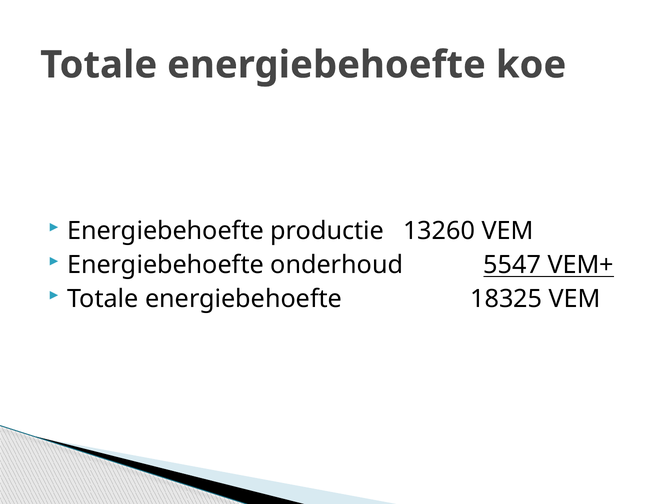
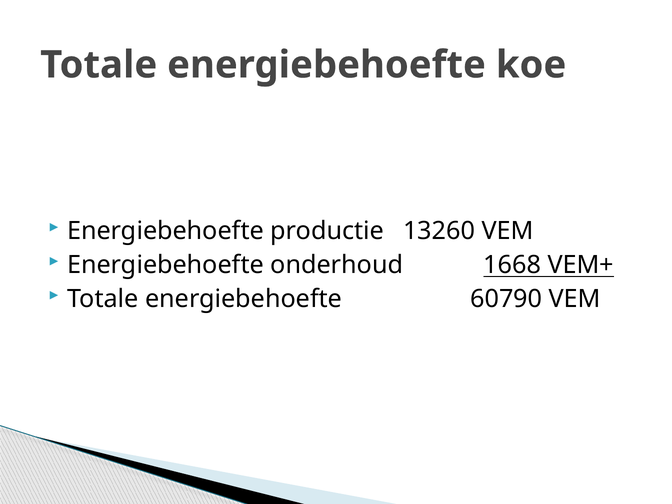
5547: 5547 -> 1668 (512, 265)
18325: 18325 -> 60790 (506, 299)
